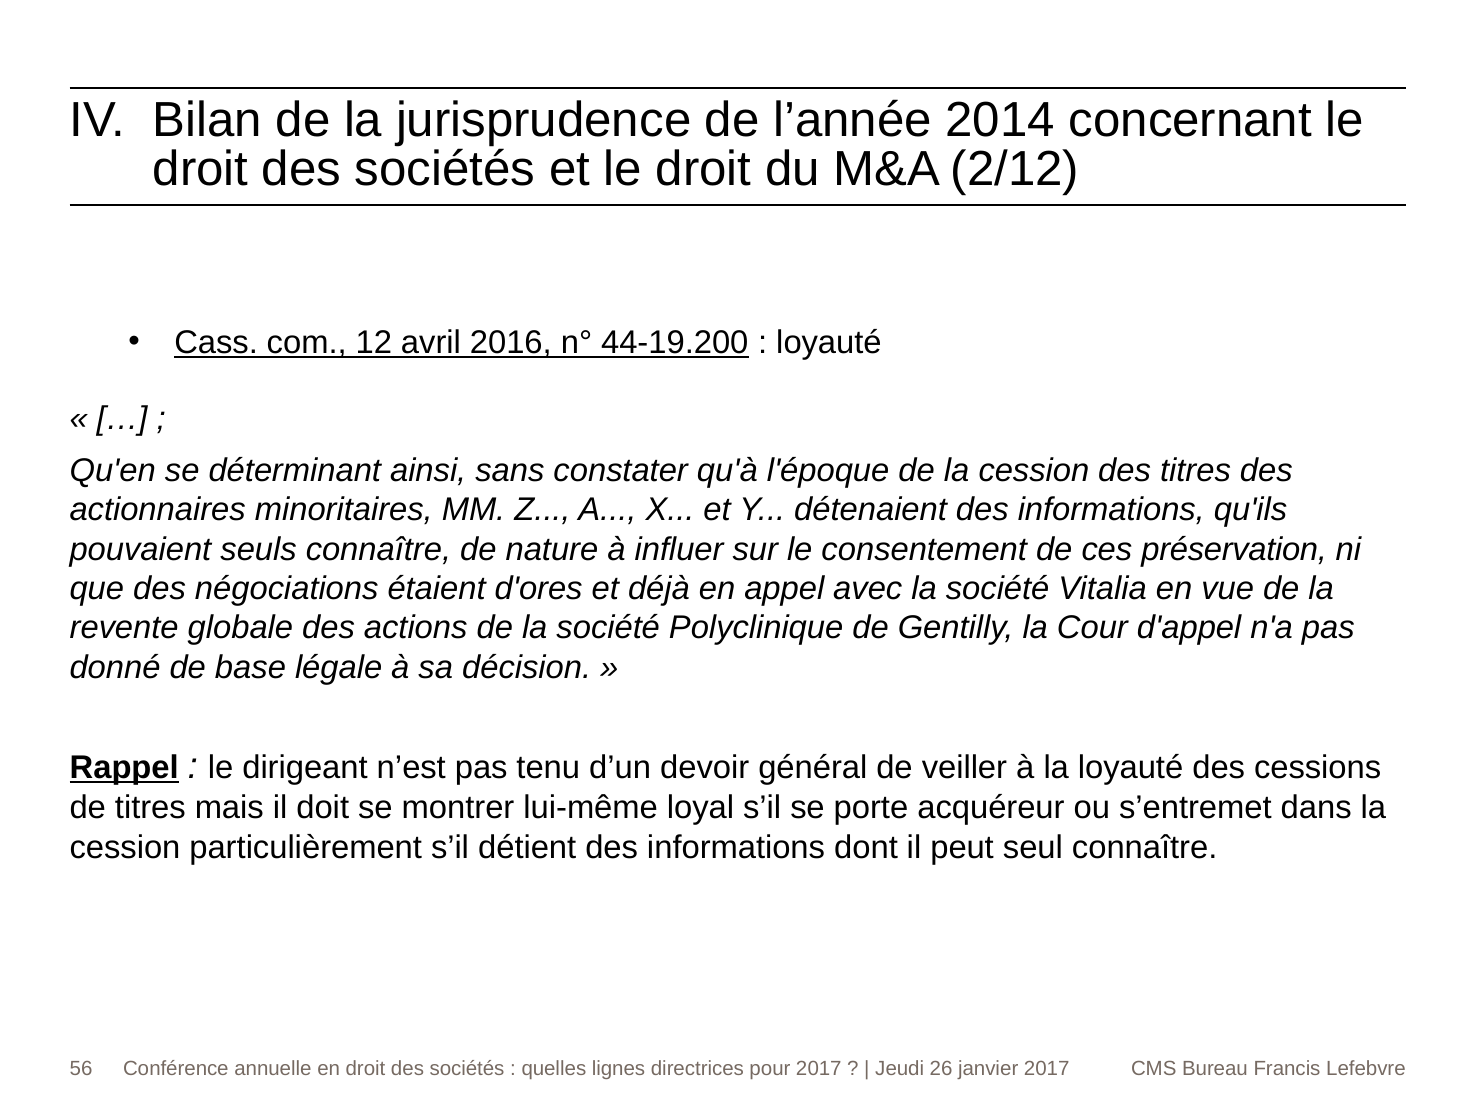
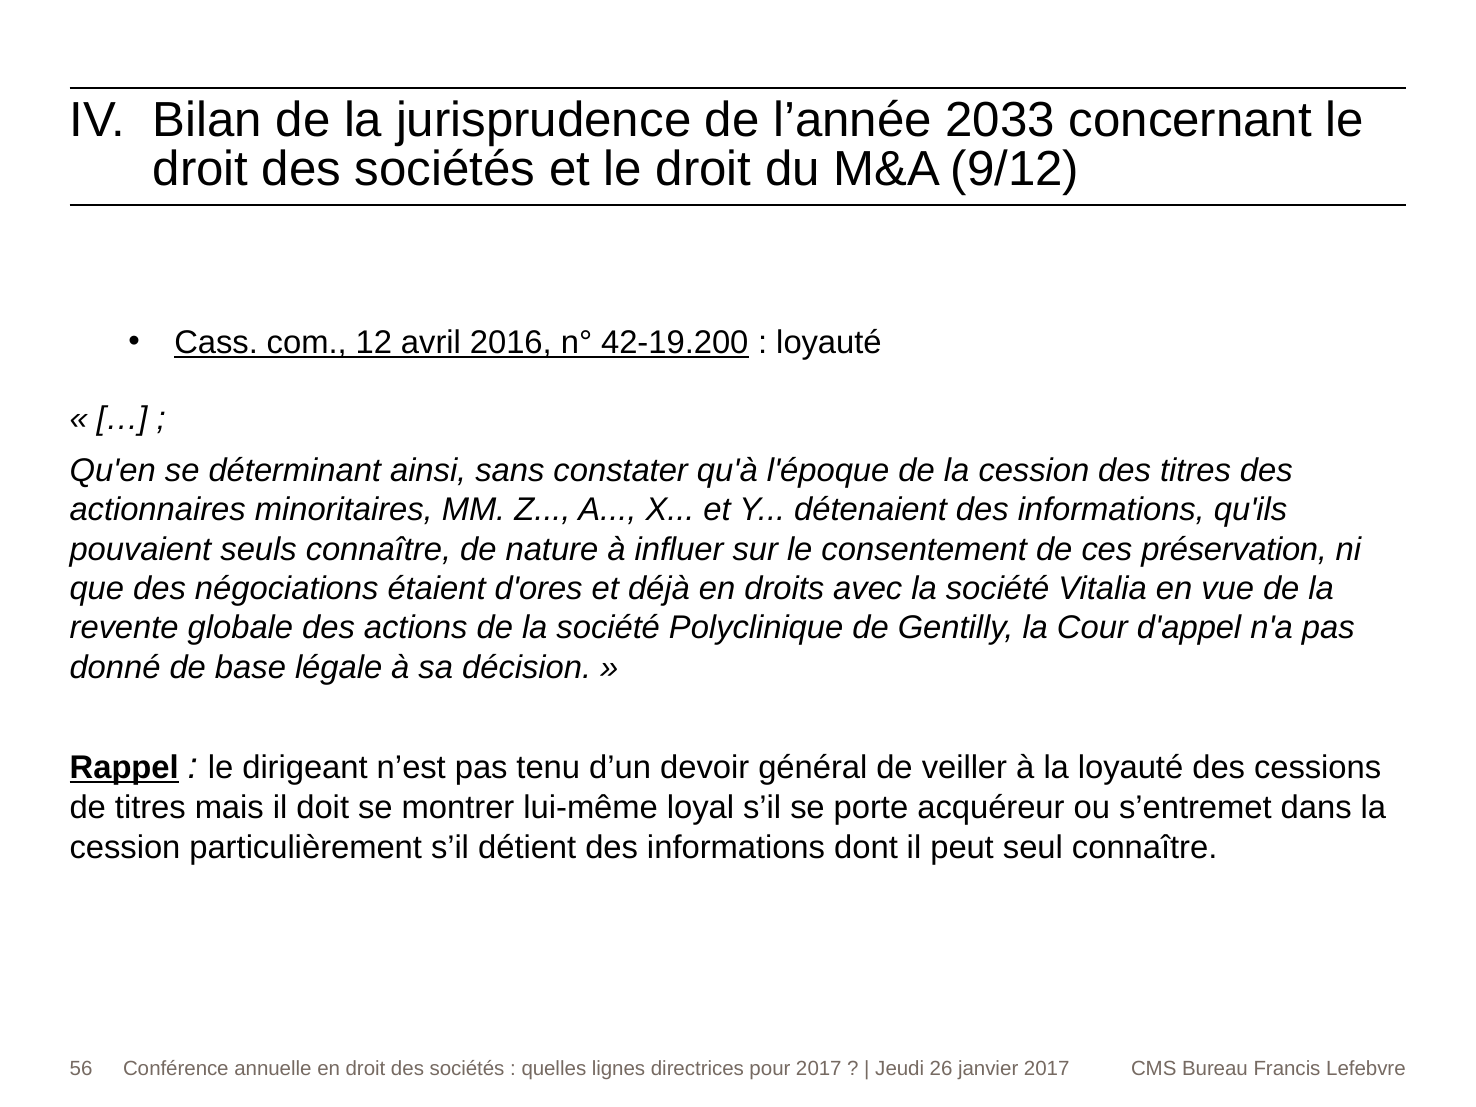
2014: 2014 -> 2033 (1000, 120)
2/12: 2/12 -> 9/12 (1015, 170)
44-19.200: 44-19.200 -> 42-19.200 (675, 343)
appel: appel -> droits (784, 589)
